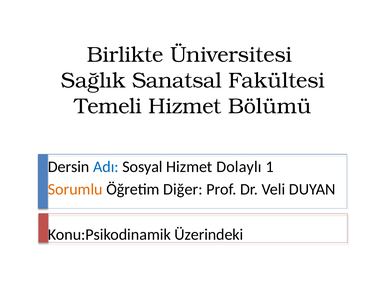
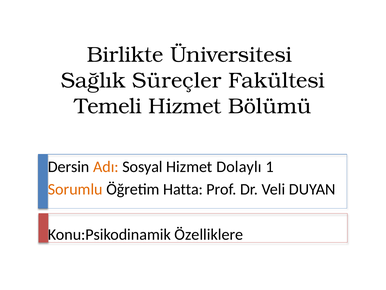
Sanatsal: Sanatsal -> Süreçler (177, 80)
Adı colour: blue -> orange (106, 167)
Diğer: Diğer -> Hatta (183, 189)
Üzerindeki: Üzerindeki -> Özelliklere (209, 234)
